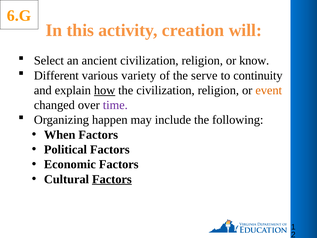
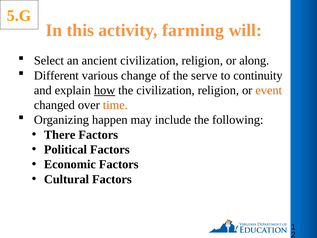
6.G: 6.G -> 5.G (19, 16)
creation: creation -> farming (193, 30)
know: know -> along (254, 61)
variety: variety -> change (139, 75)
time colour: purple -> orange (115, 105)
When: When -> There (60, 135)
Factors underline: present -> none (112, 179)
